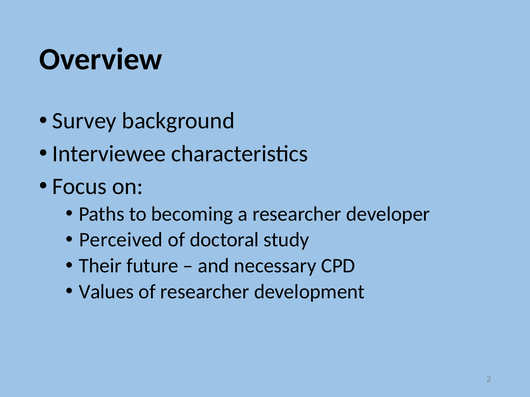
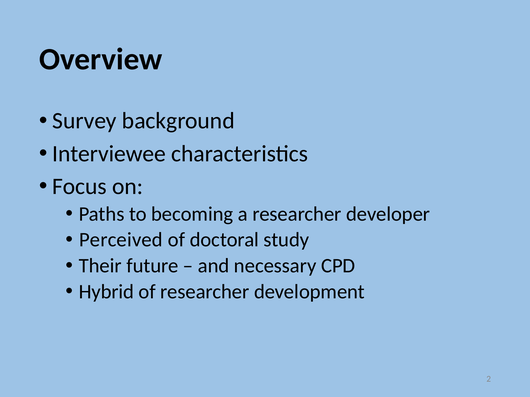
Values: Values -> Hybrid (106, 292)
